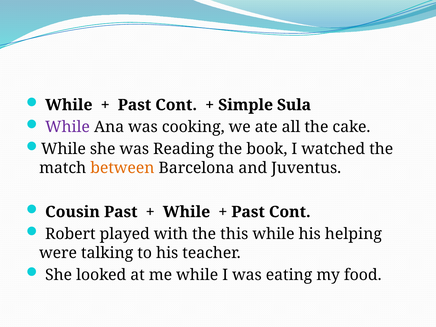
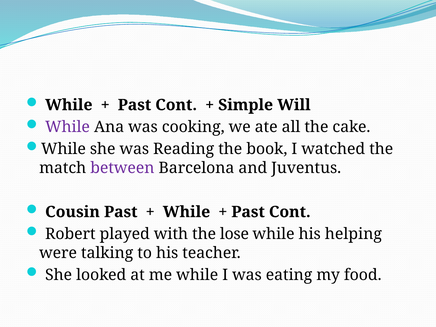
Sula: Sula -> Will (294, 105)
between colour: orange -> purple (122, 168)
this: this -> lose (234, 234)
